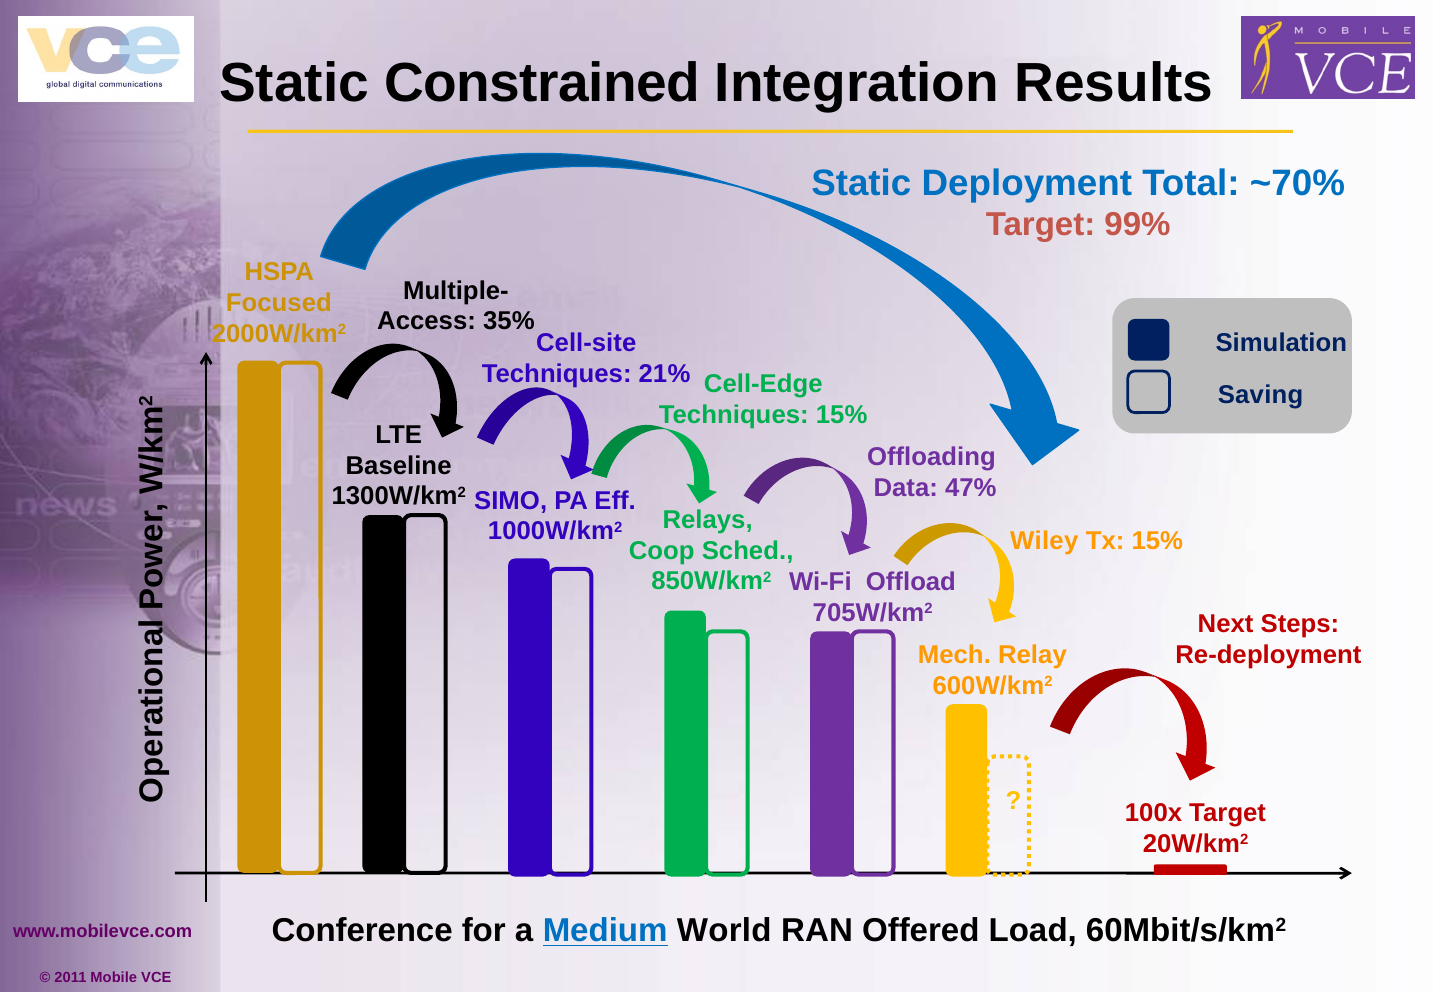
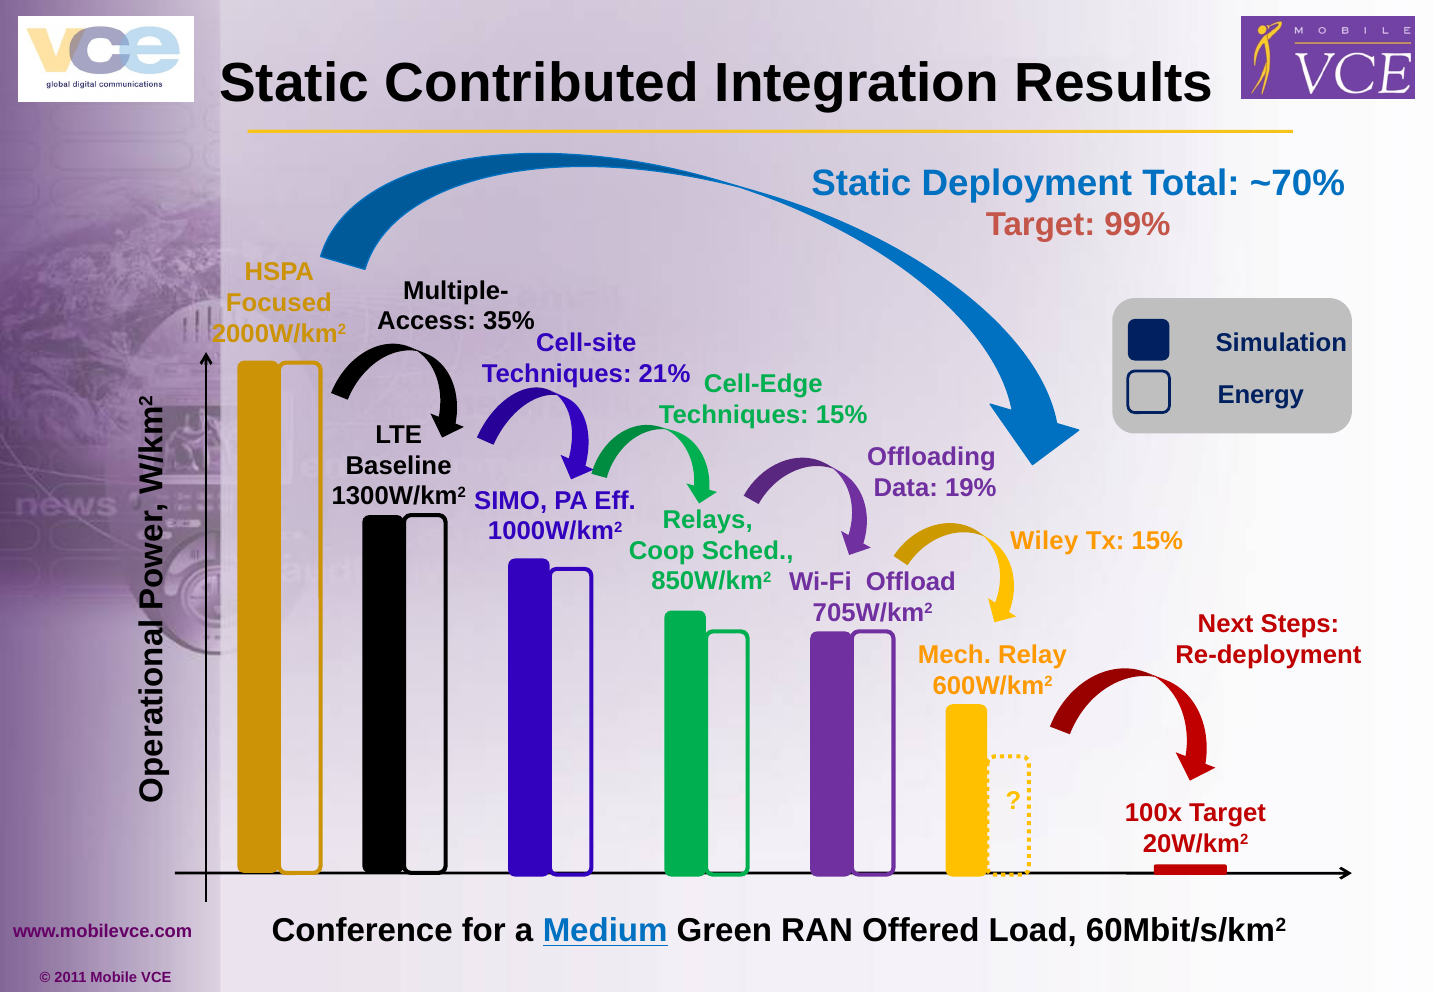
Constrained: Constrained -> Contributed (542, 83)
Saving: Saving -> Energy (1261, 395)
47%: 47% -> 19% (971, 488)
World: World -> Green (724, 931)
